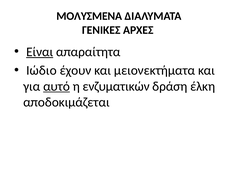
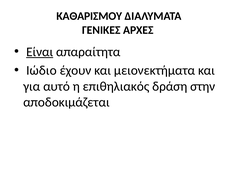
ΜΟΛΥΣΜΕΝΑ: ΜΟΛΥΣΜΕΝΑ -> ΚΑΘΑΡΙΣΜΟΥ (89, 16)
αυτό underline: present -> none (57, 86)
ενζυματικών: ενζυματικών -> επιθηλιακός (116, 86)
έλκη: έλκη -> στην (203, 86)
